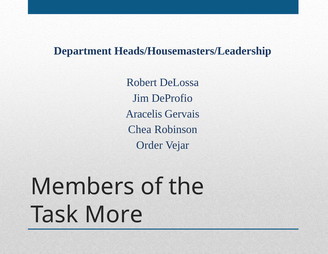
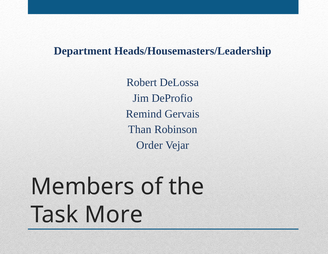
Aracelis: Aracelis -> Remind (144, 114)
Chea: Chea -> Than (140, 129)
